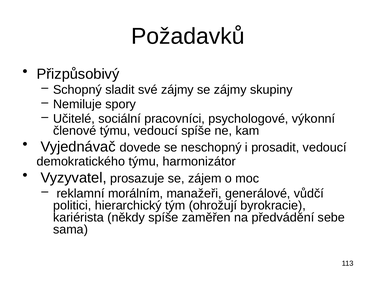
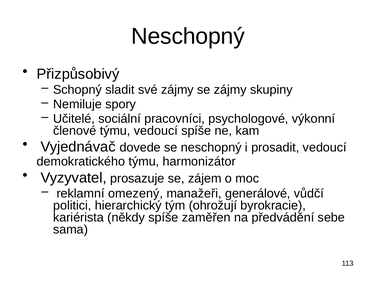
Požadavků: Požadavků -> Neschopný (188, 36)
morálním: morálním -> omezený (136, 193)
